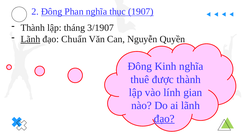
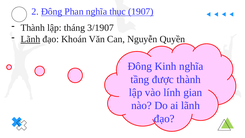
Chuẩn: Chuẩn -> Khoán (74, 39)
thuê: thuê -> tầng (140, 79)
đạo underline: present -> none (164, 119)
